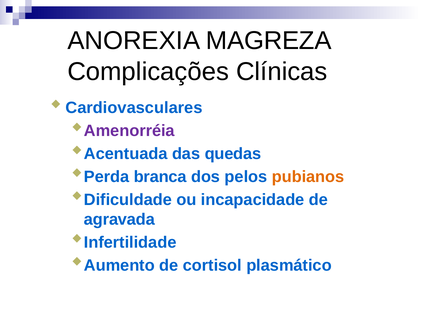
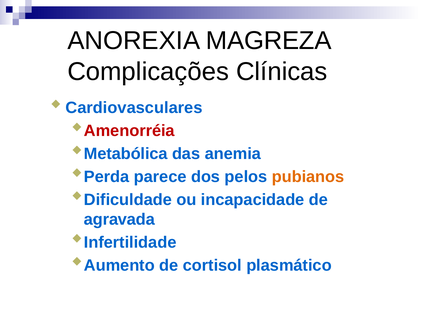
Amenorréia colour: purple -> red (129, 131)
Acentuada: Acentuada -> Metabólica (126, 154)
quedas: quedas -> anemia (233, 154)
branca: branca -> parece (160, 177)
